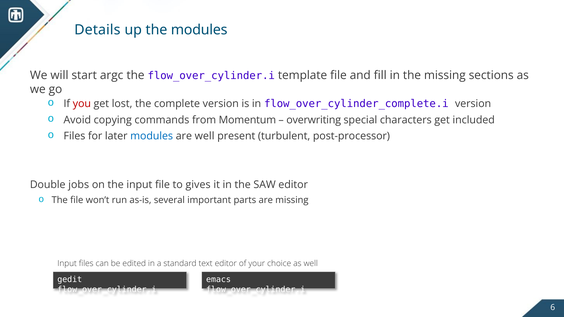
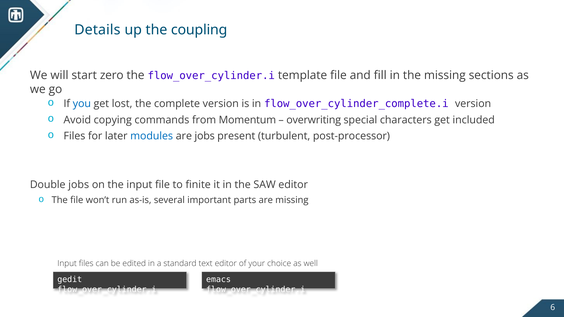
the modules: modules -> coupling (199, 30)
argc: argc -> zero (112, 75)
you colour: red -> blue (82, 104)
are well: well -> jobs (205, 136)
gives: gives -> finite (198, 185)
